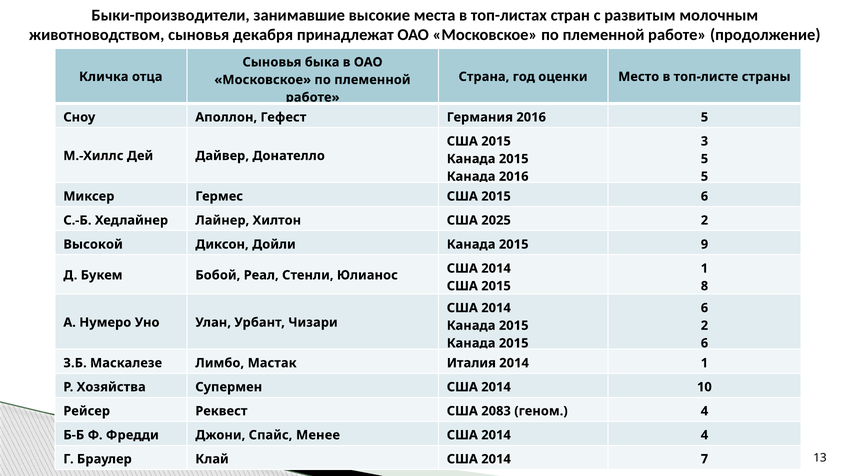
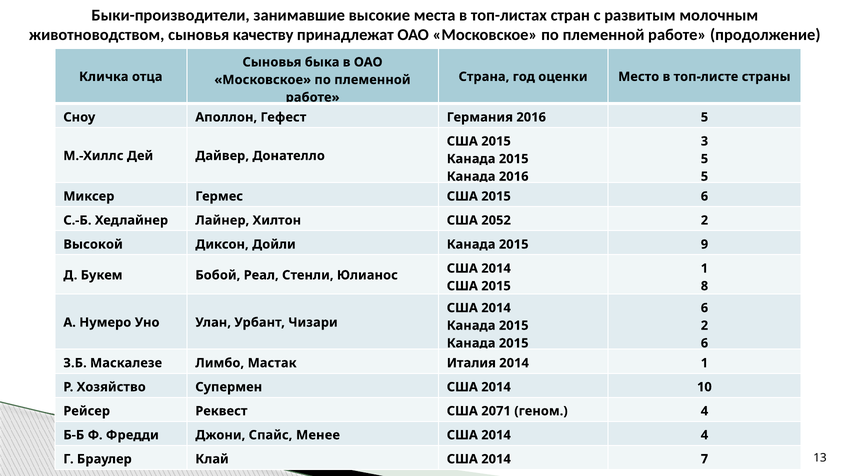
декабря: декабря -> качеству (263, 35)
2025: 2025 -> 2052 (496, 221)
Хозяйства: Хозяйства -> Хозяйство (111, 387)
2083: 2083 -> 2071 (496, 411)
